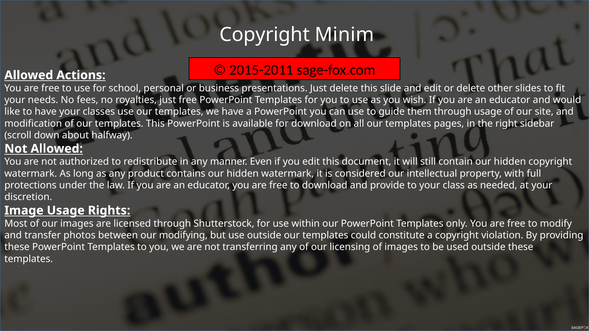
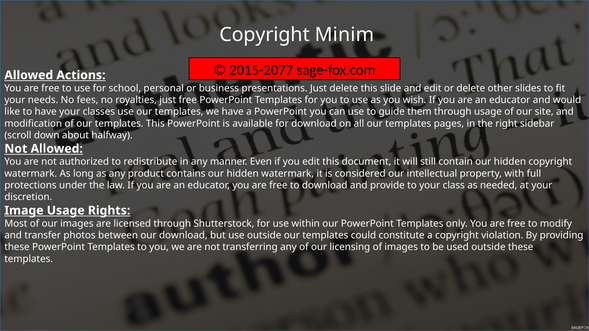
2015-2011: 2015-2011 -> 2015-2077 (261, 70)
our modifying: modifying -> download (183, 236)
